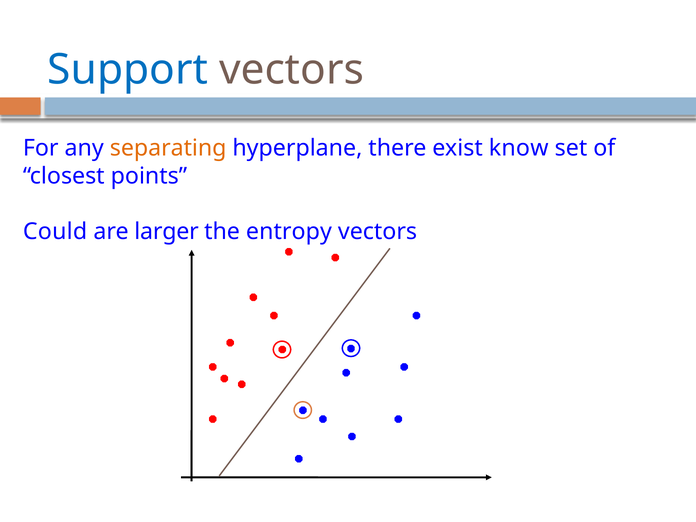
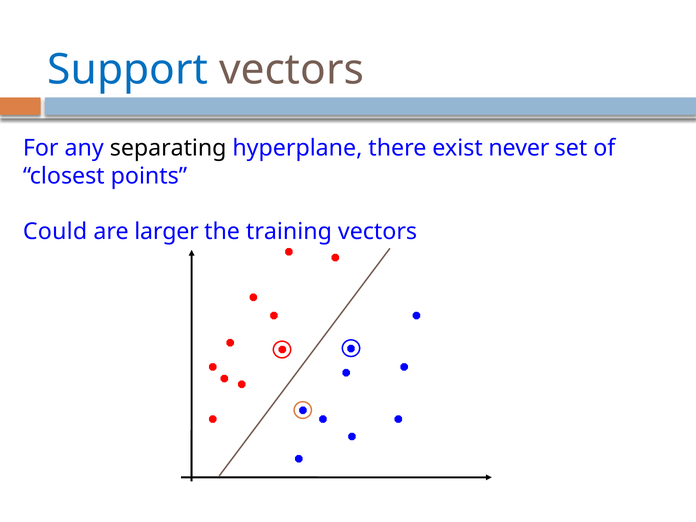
separating colour: orange -> black (168, 148)
know: know -> never (519, 148)
entropy: entropy -> training (289, 232)
